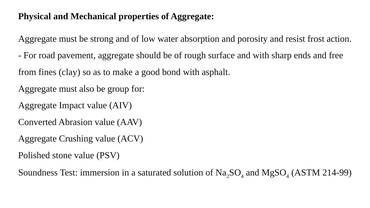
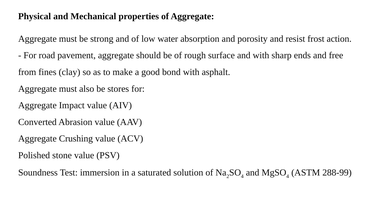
group: group -> stores (118, 89)
214-99: 214-99 -> 288-99 (337, 173)
